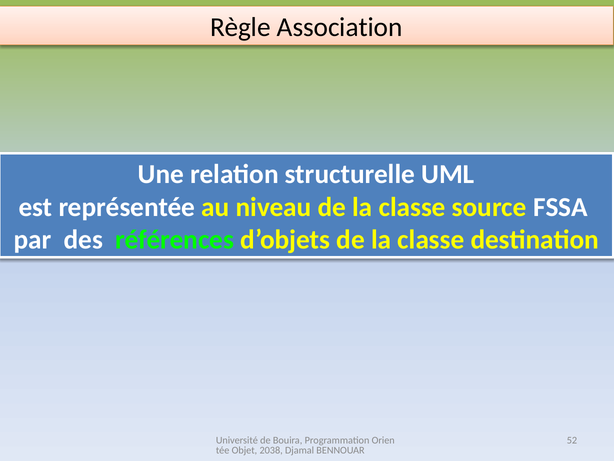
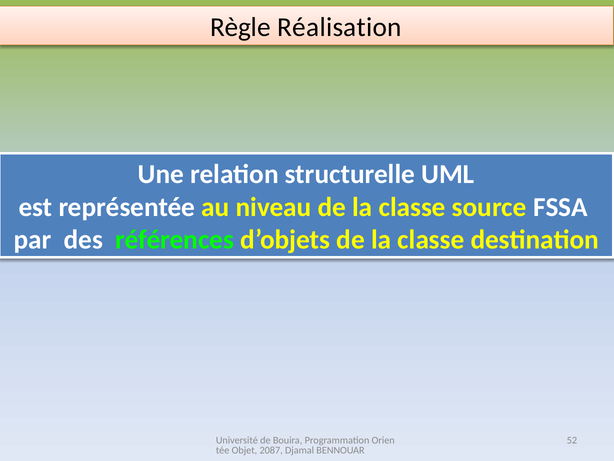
Association: Association -> Réalisation (340, 27)
2038: 2038 -> 2087 (271, 450)
